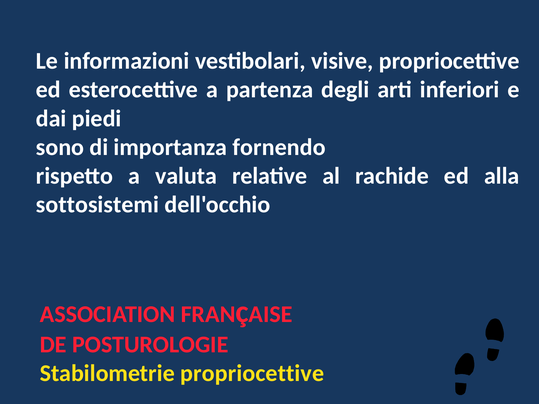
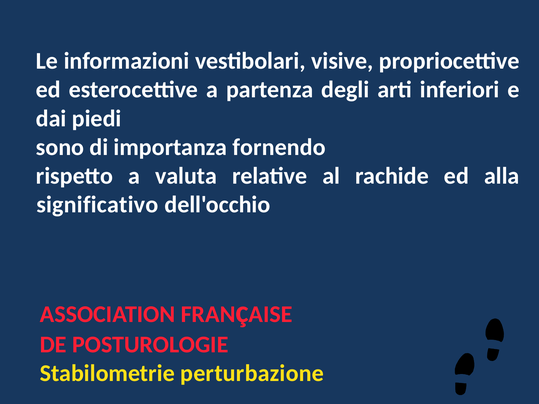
sottosistemi: sottosistemi -> significativo (97, 205)
Stabilometrie propriocettive: propriocettive -> perturbazione (252, 374)
